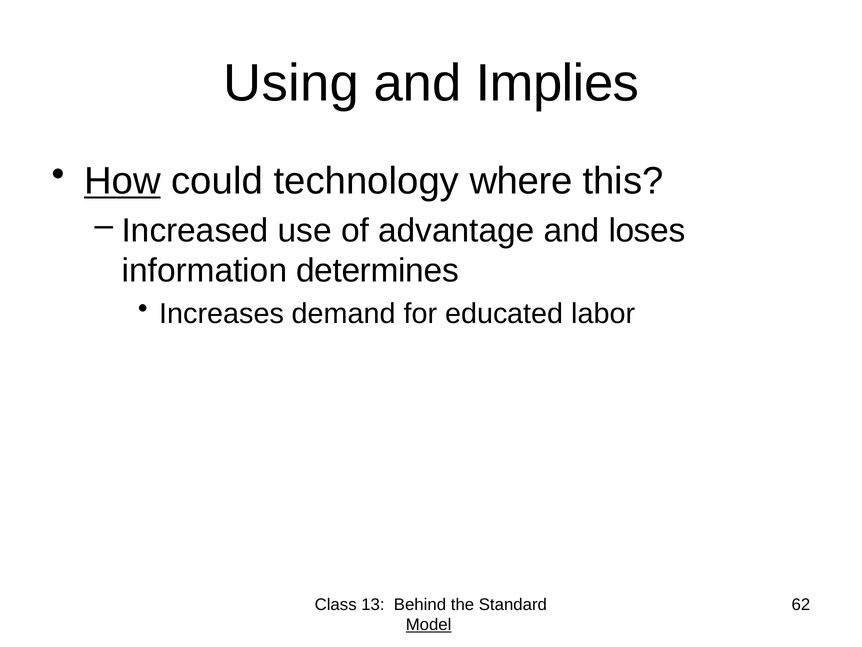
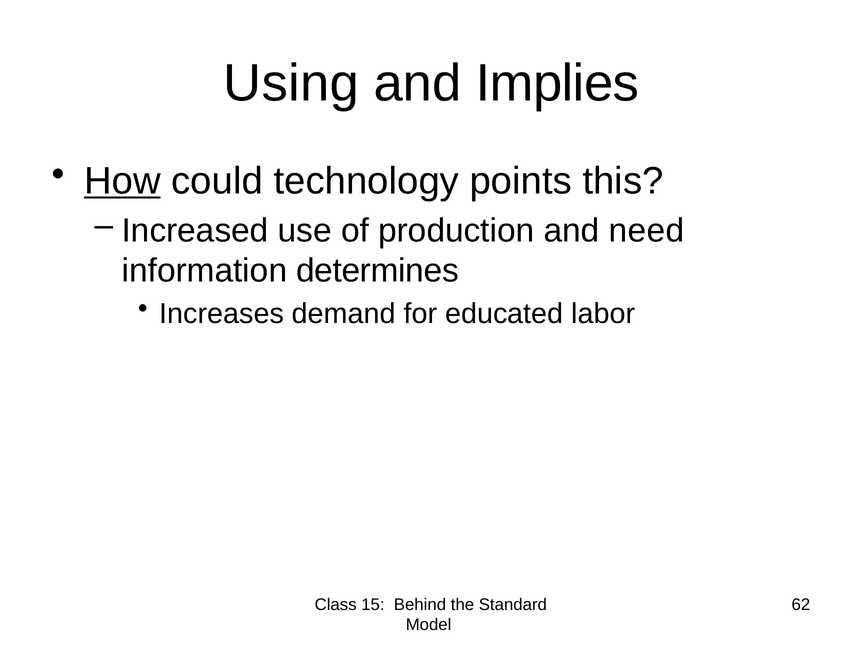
where: where -> points (521, 181)
advantage: advantage -> production (456, 230)
loses: loses -> need (647, 230)
13: 13 -> 15 (373, 604)
Model underline: present -> none (429, 624)
